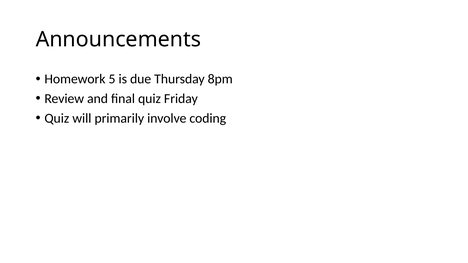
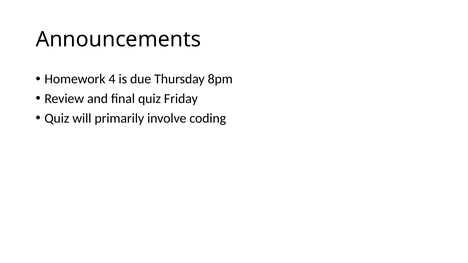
5: 5 -> 4 (112, 79)
